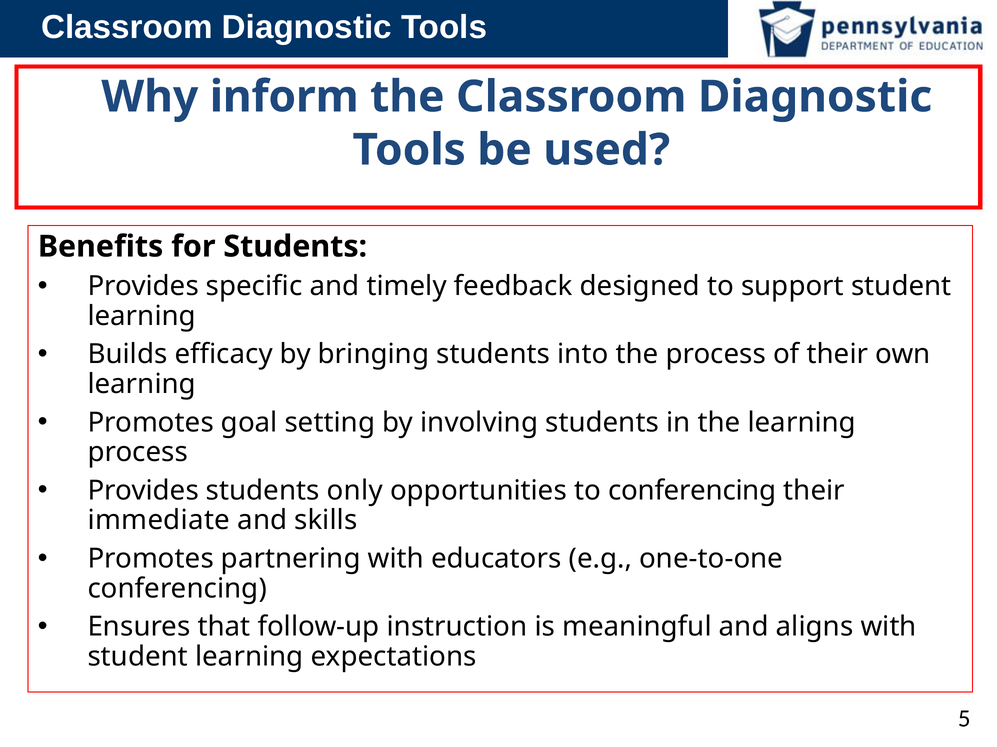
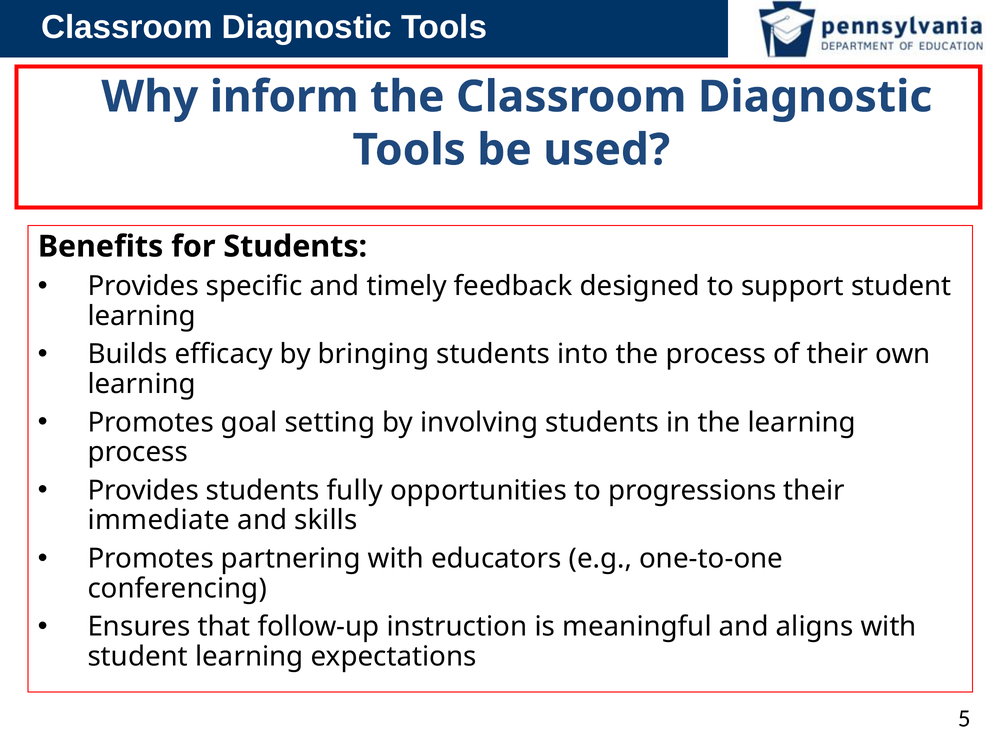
only: only -> fully (355, 491)
to conferencing: conferencing -> progressions (692, 491)
